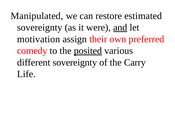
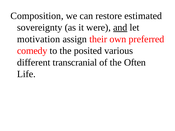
Manipulated: Manipulated -> Composition (37, 16)
posited underline: present -> none (88, 51)
different sovereignty: sovereignty -> transcranial (75, 63)
Carry: Carry -> Often (135, 63)
